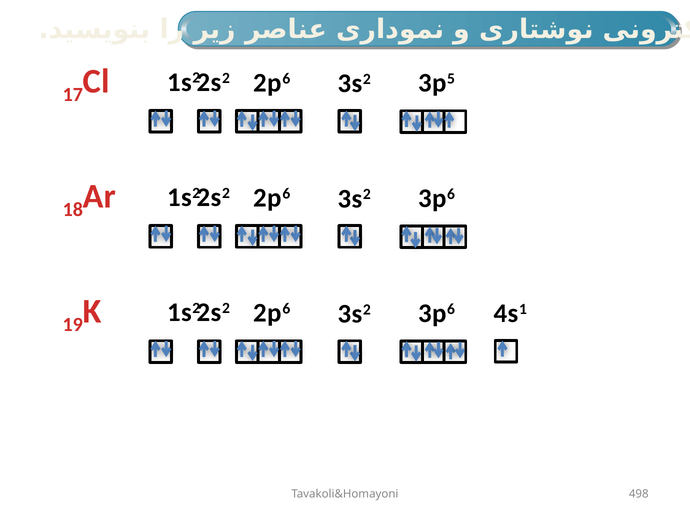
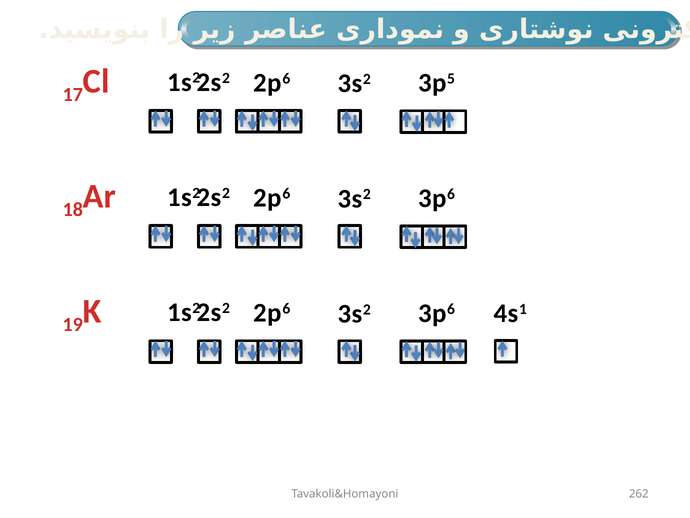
498: 498 -> 262 (639, 493)
